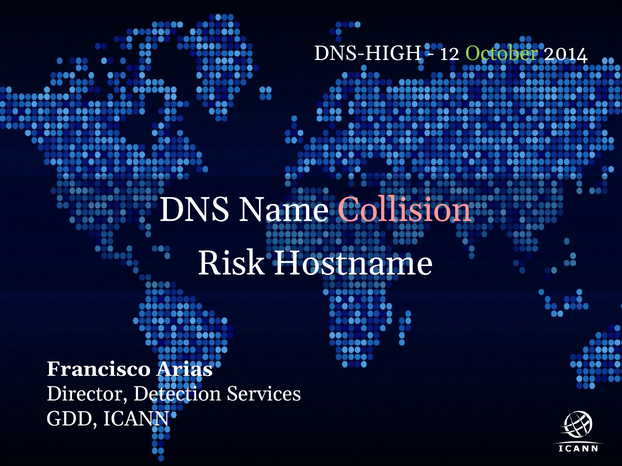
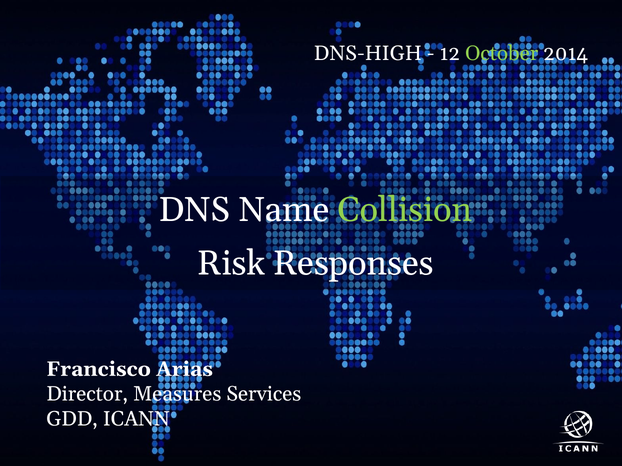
Collision colour: pink -> light green (405, 210)
Hostname: Hostname -> Responses (353, 264)
Detection: Detection -> Measures (177, 394)
